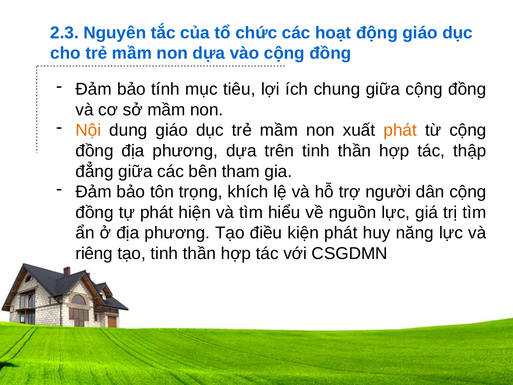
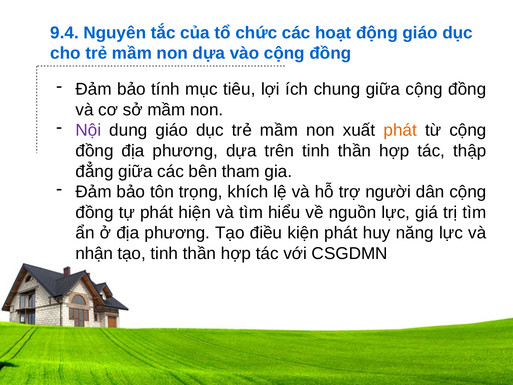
2.3: 2.3 -> 9.4 (65, 33)
Nội colour: orange -> purple (88, 130)
riêng: riêng -> nhận (94, 253)
